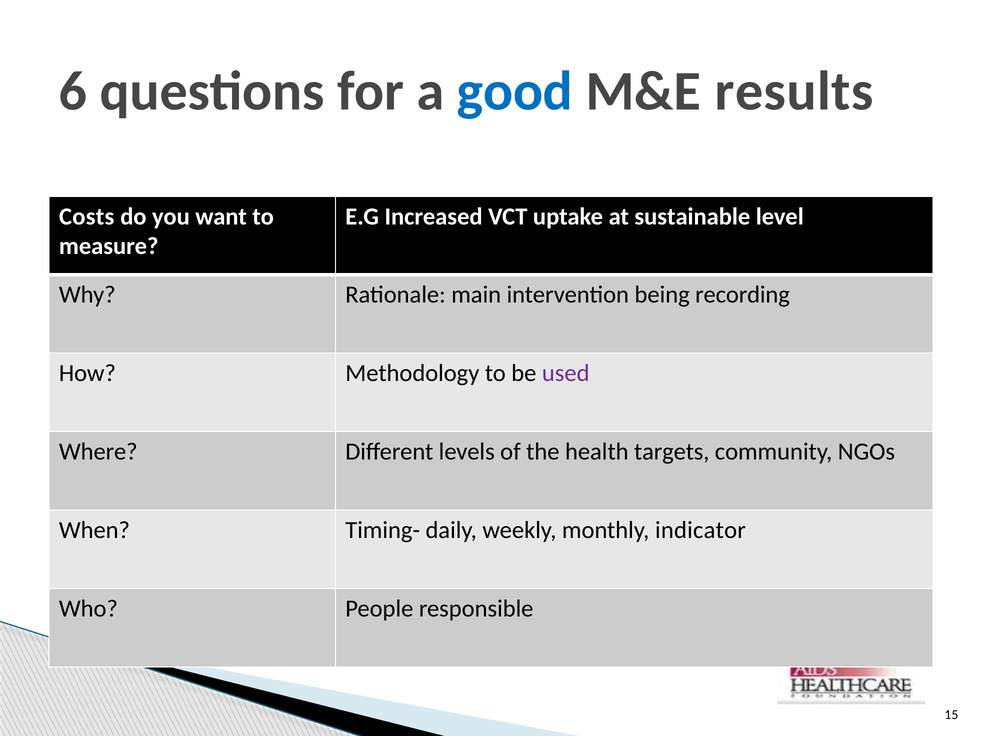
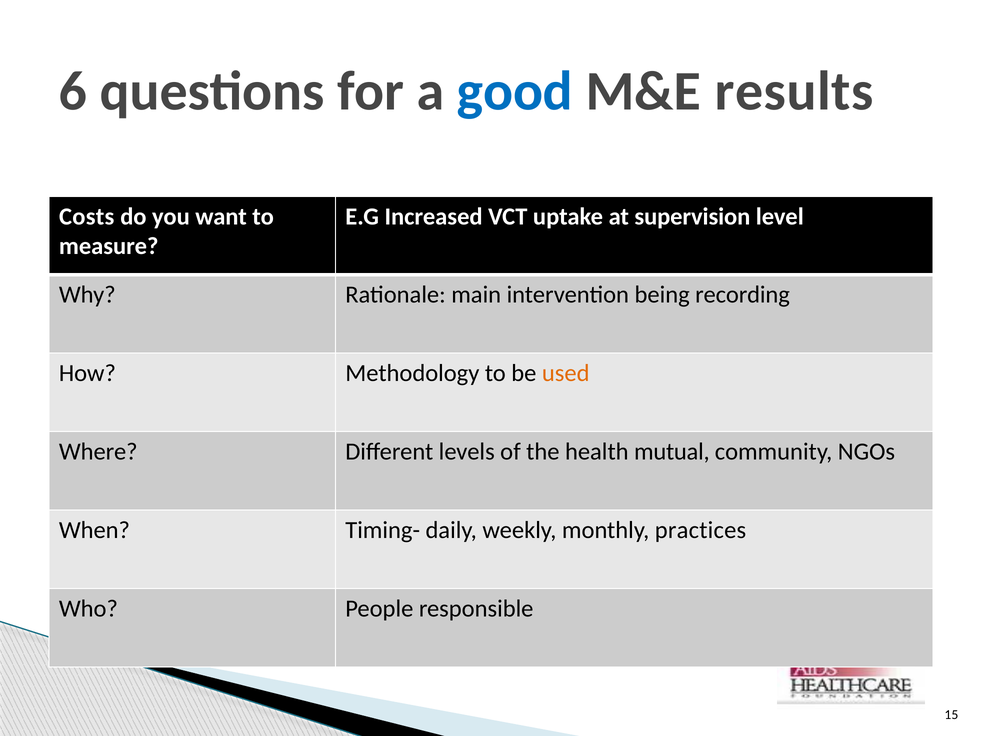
sustainable: sustainable -> supervision (692, 217)
used colour: purple -> orange (566, 374)
targets: targets -> mutual (672, 452)
indicator: indicator -> practices (700, 531)
